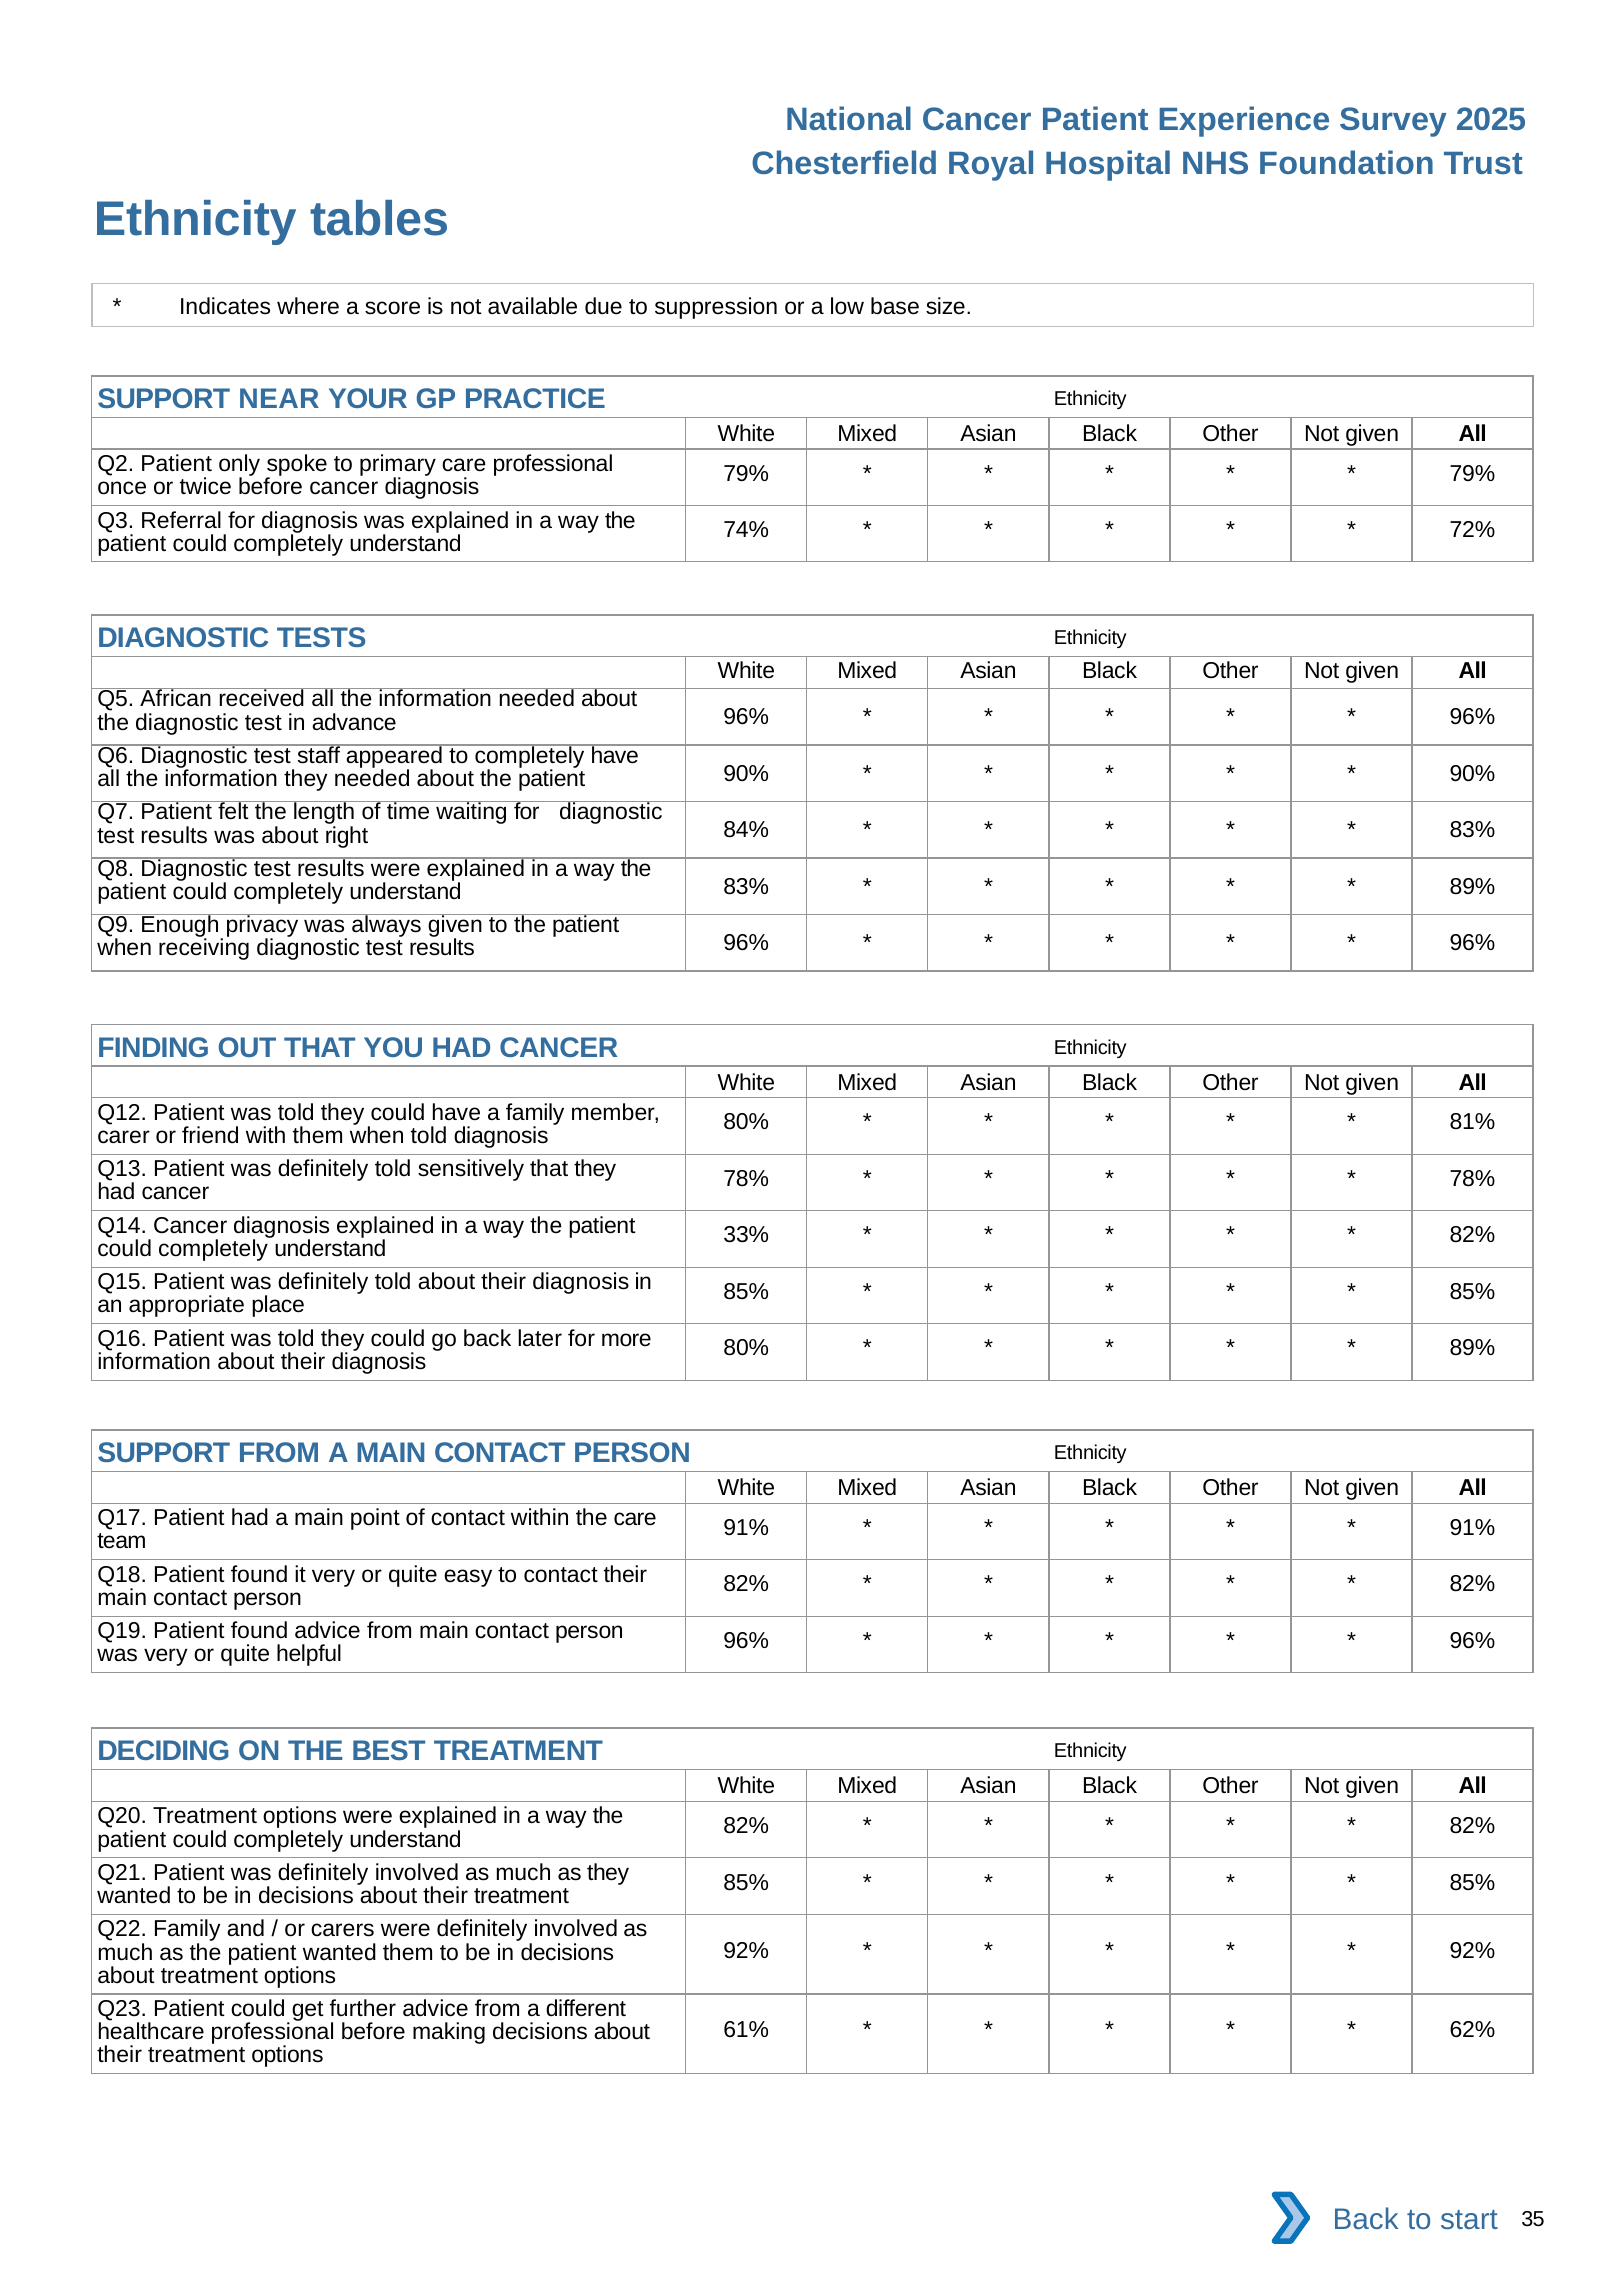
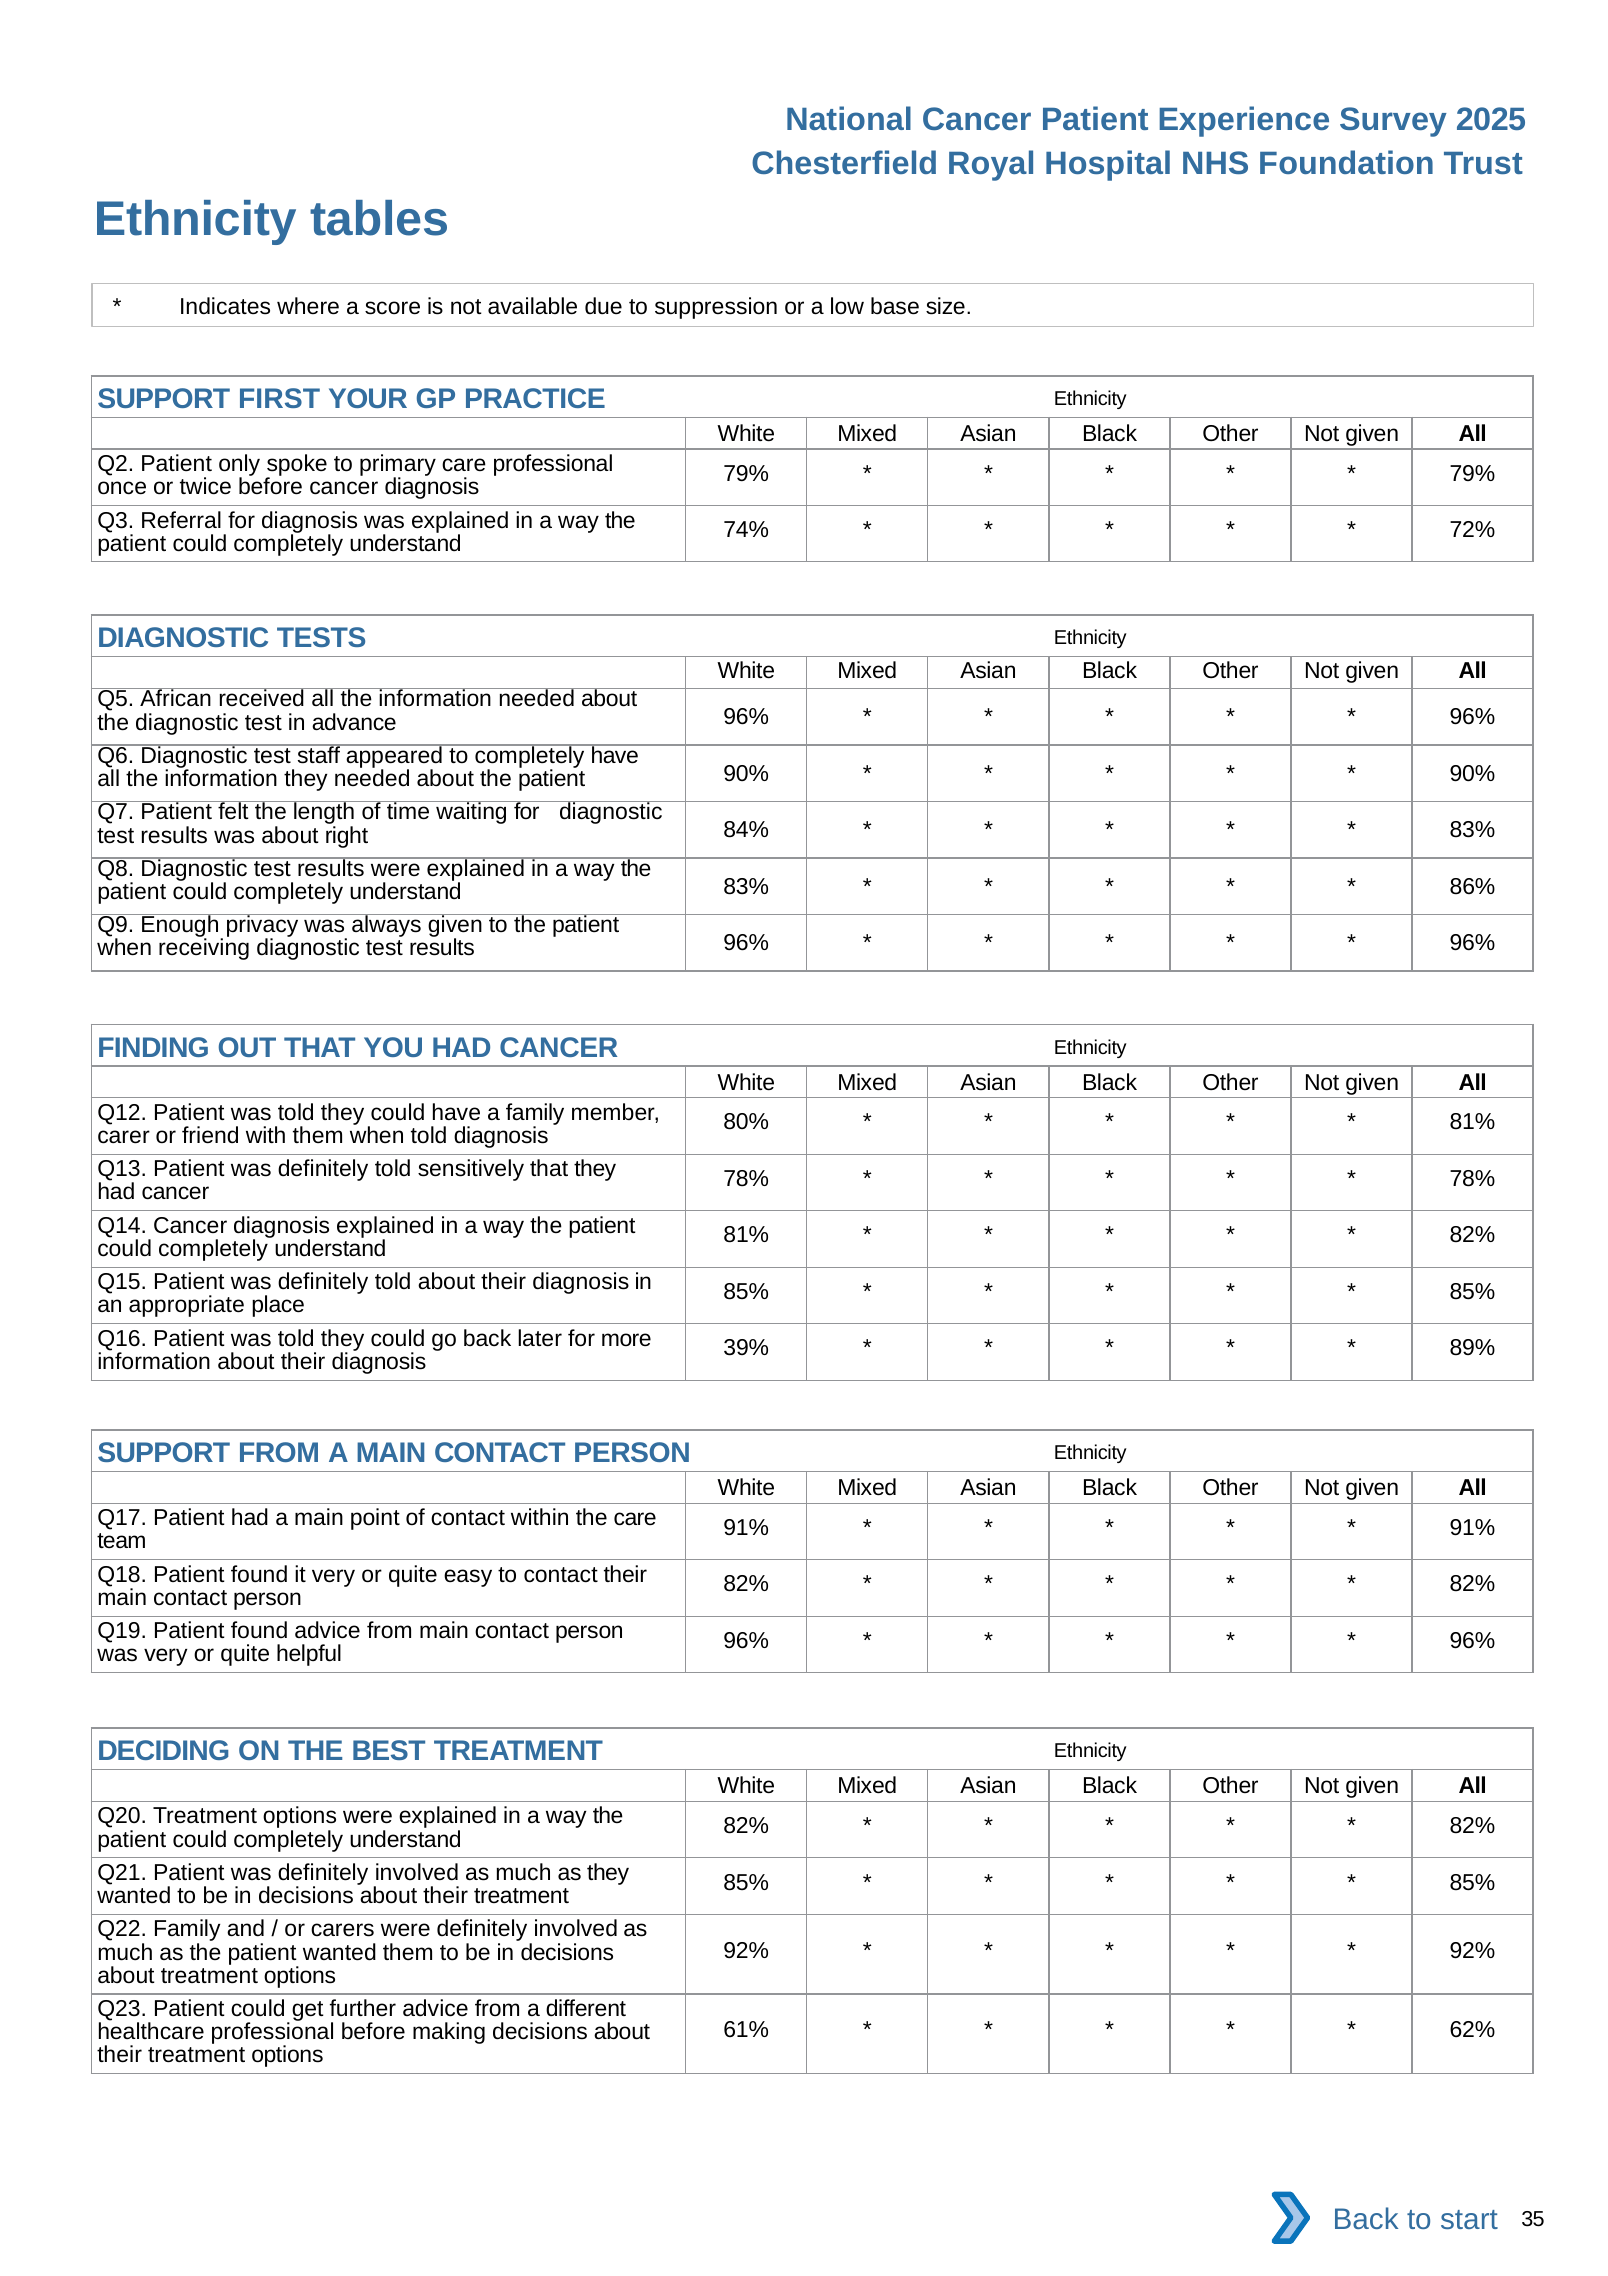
NEAR: NEAR -> FIRST (279, 399)
89%: 89% -> 86% (1472, 886)
33%: 33% -> 81% (746, 1235)
80%: 80% -> 39% (746, 1348)
